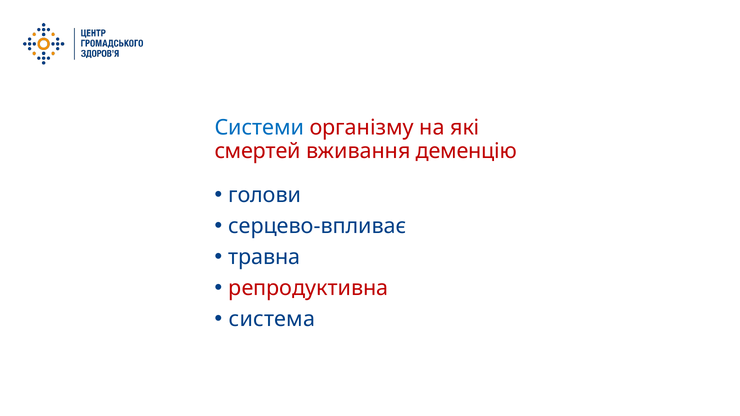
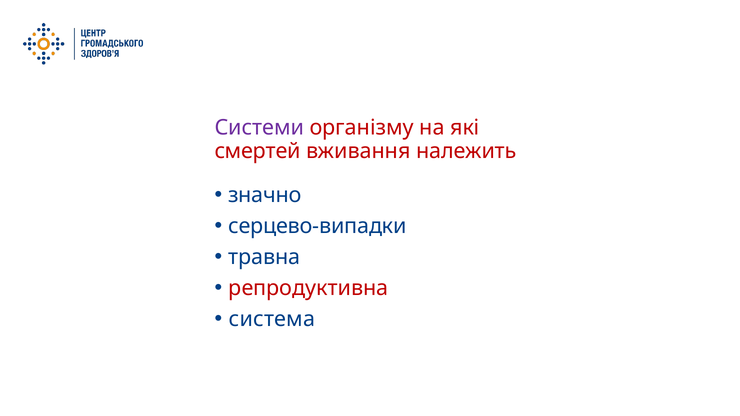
Системи colour: blue -> purple (259, 128)
деменцію: деменцію -> належить (466, 151)
голови: голови -> значно (265, 195)
серцево-впливає: серцево-впливає -> серцево-випадки (317, 226)
